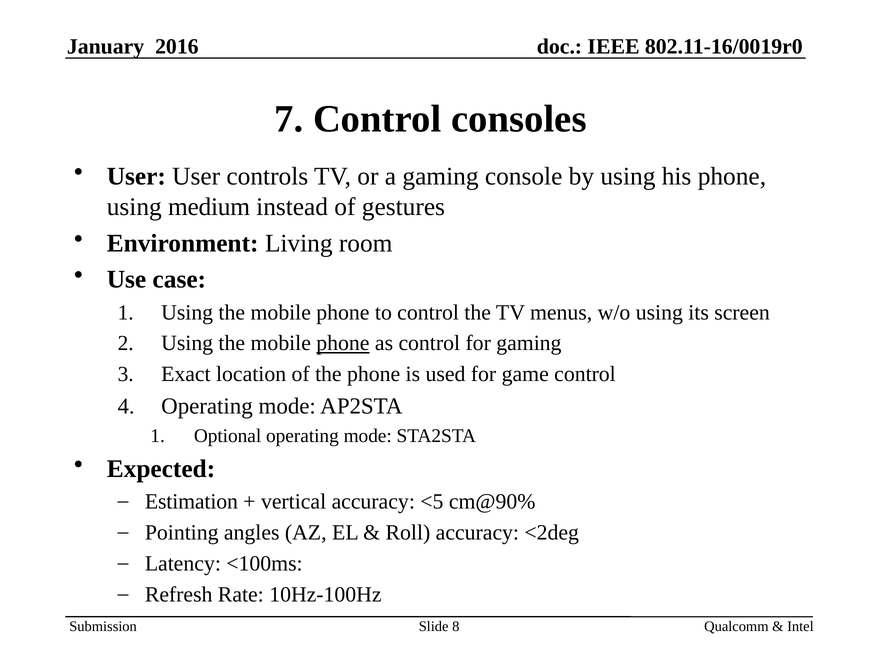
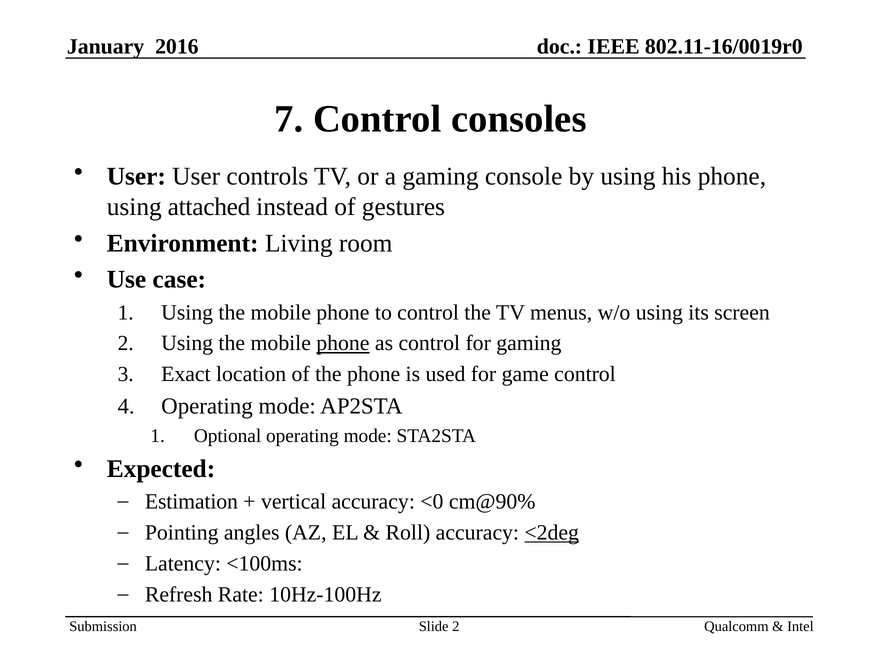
medium: medium -> attached (209, 207)
<5: <5 -> <0 (432, 502)
<2deg underline: none -> present (552, 533)
Slide 8: 8 -> 2 (456, 627)
